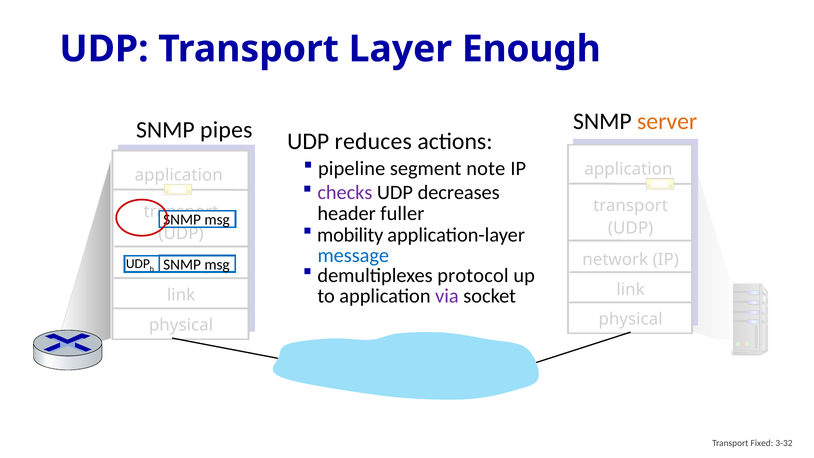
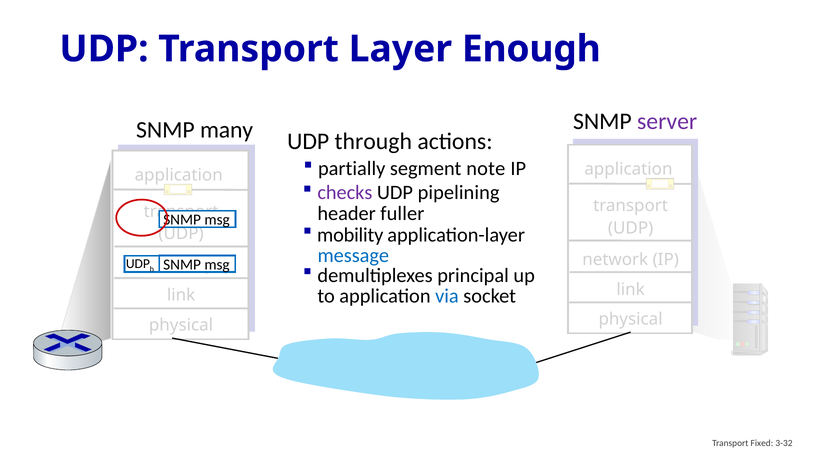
server colour: orange -> purple (667, 122)
pipes: pipes -> many (227, 130)
reduces: reduces -> through (373, 141)
pipeline: pipeline -> partially (352, 169)
decreases: decreases -> pipelining (459, 193)
protocol: protocol -> principal (473, 275)
via colour: purple -> blue (447, 296)
